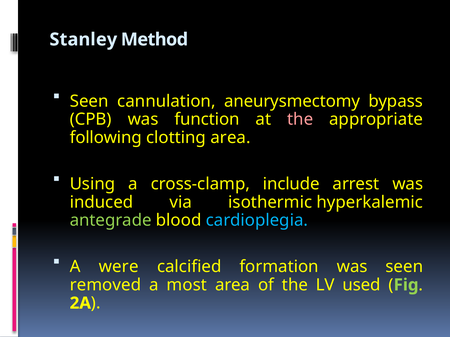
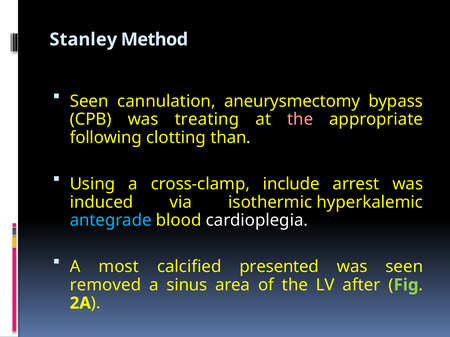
function: function -> treating (207, 120)
clotting area: area -> than (231, 138)
antegrade colour: light green -> light blue (111, 221)
cardioplegia colour: light blue -> white (257, 221)
were: were -> most (119, 267)
formation: formation -> presented (279, 267)
most: most -> sinus (187, 285)
used: used -> after (361, 285)
